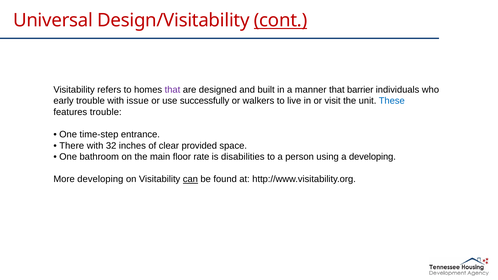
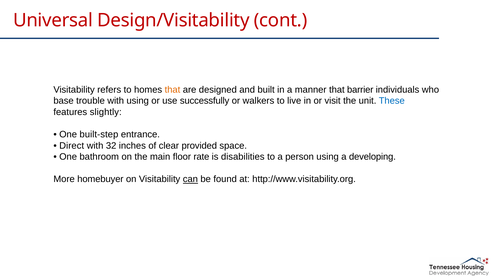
cont underline: present -> none (281, 20)
that colour: purple -> orange (172, 90)
early: early -> base (64, 101)
with issue: issue -> using (138, 101)
features trouble: trouble -> slightly (106, 112)
time-step: time-step -> built-step (99, 135)
There: There -> Direct (72, 146)
More developing: developing -> homebuyer (100, 179)
